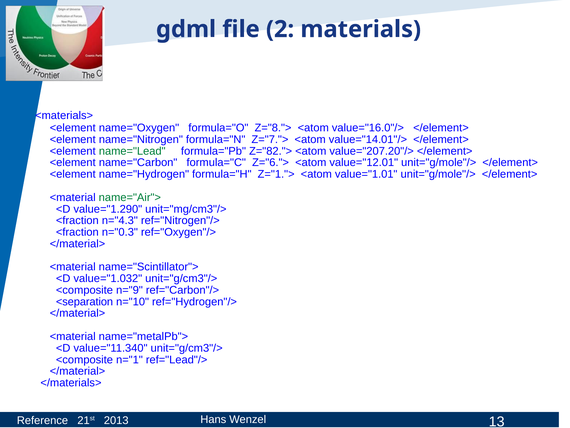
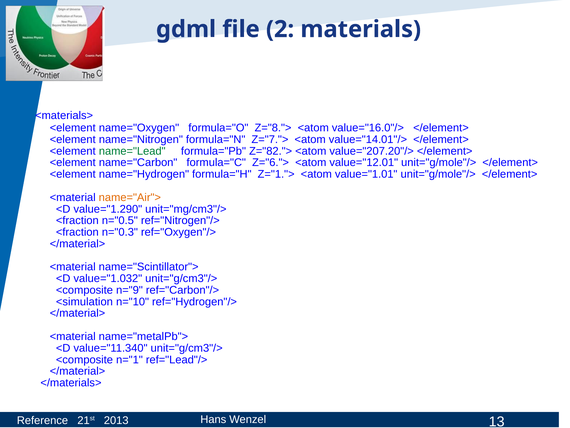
name="Air"> colour: green -> orange (130, 197)
n="4.3: n="4.3 -> n="0.5 (120, 220)
<separation: <separation -> <simulation (84, 301)
